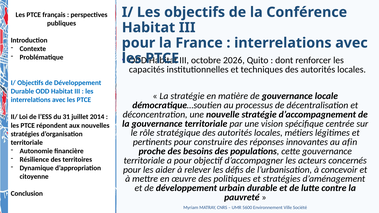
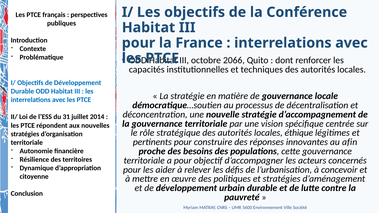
2026: 2026 -> 2066 (234, 60)
métiers: métiers -> éthique (299, 133)
